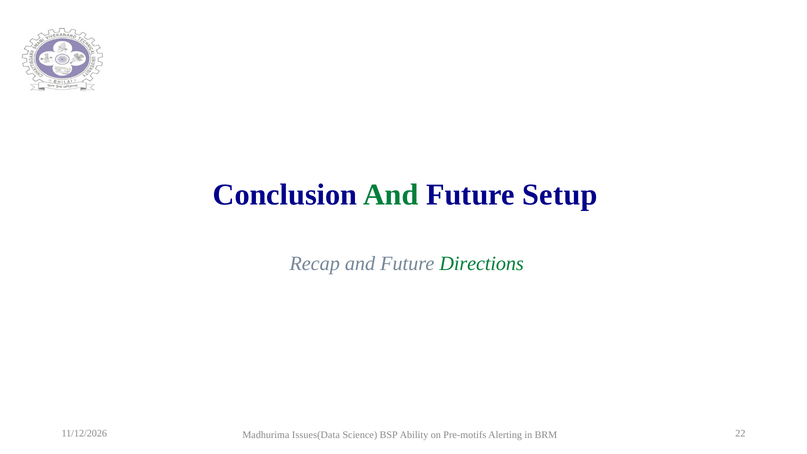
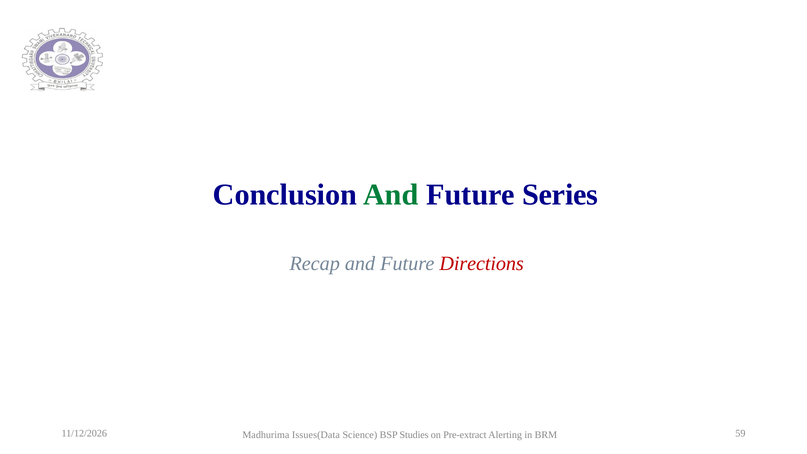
Setup: Setup -> Series (560, 195)
Directions colour: green -> red (482, 263)
Ability: Ability -> Studies (414, 435)
Pre-motifs: Pre-motifs -> Pre-extract (465, 435)
22: 22 -> 59 (740, 433)
